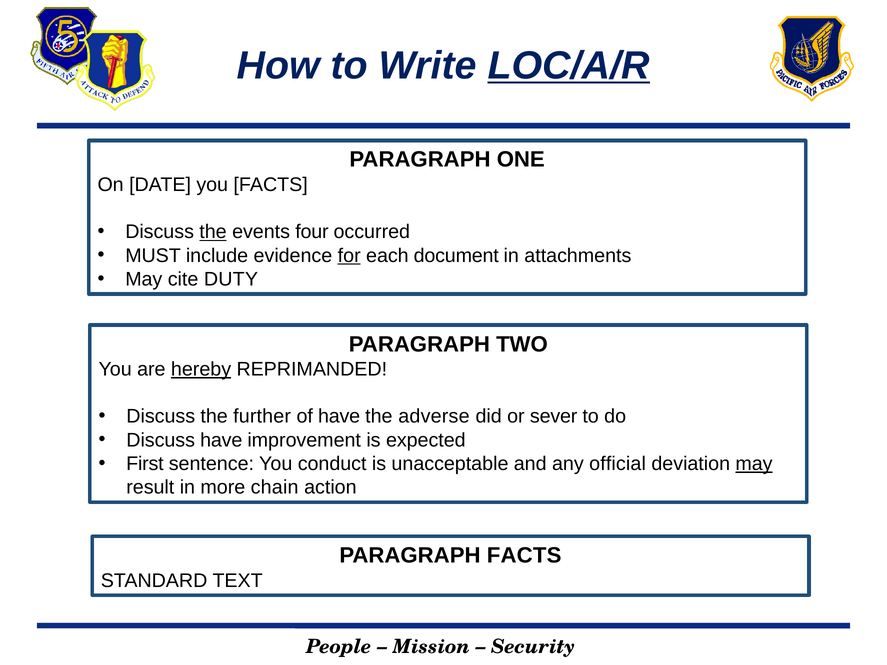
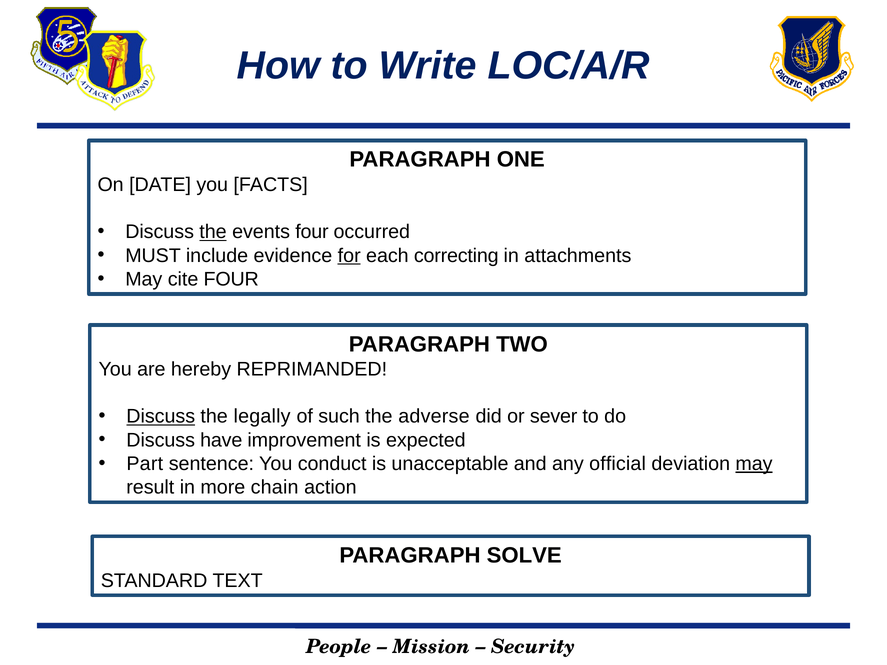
LOC/A/R underline: present -> none (569, 66)
document: document -> correcting (456, 256)
cite DUTY: DUTY -> FOUR (231, 279)
hereby underline: present -> none (201, 369)
Discuss underline: none -> present (161, 417)
further: further -> legally (262, 417)
of have: have -> such (339, 417)
First: First -> Part (145, 464)
PARAGRAPH FACTS: FACTS -> SOLVE (524, 556)
